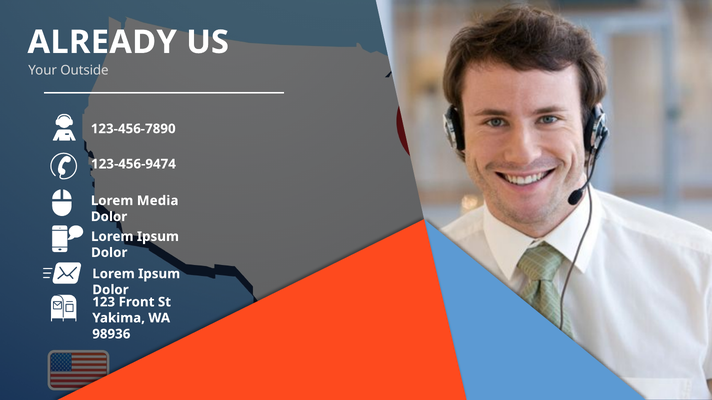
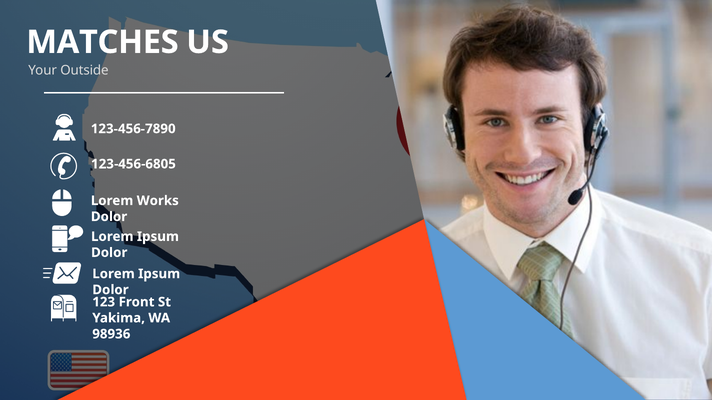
ALREADY: ALREADY -> MATCHES (103, 42)
123-456-9474: 123-456-9474 -> 123-456-6805 (133, 164)
Media: Media -> Works (158, 201)
